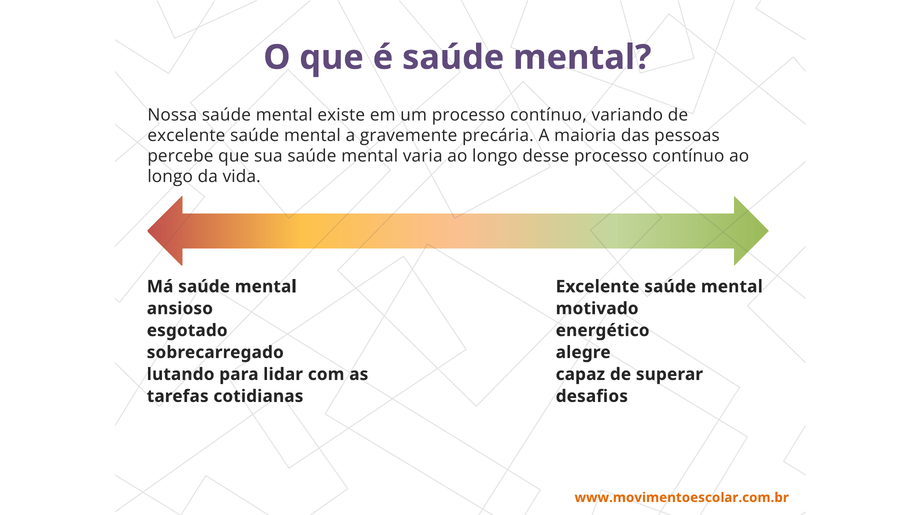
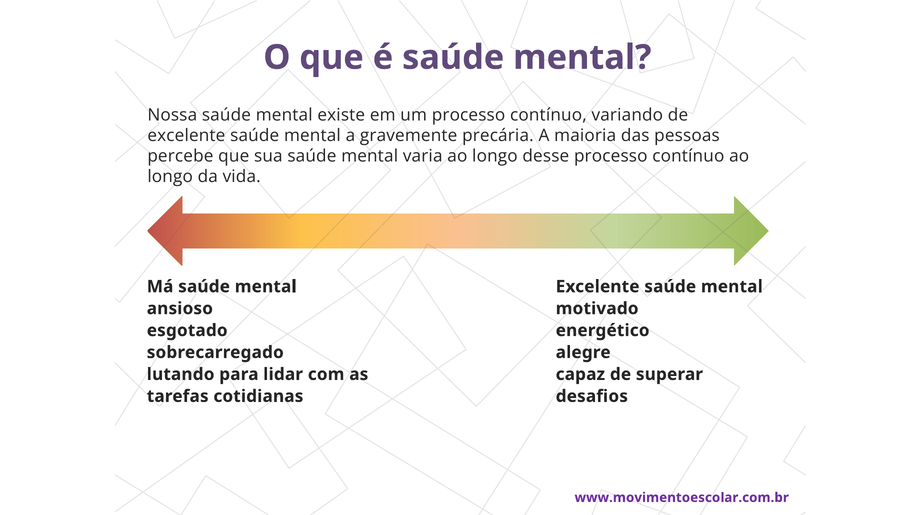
www.movimentoescolar.com.br colour: orange -> purple (682, 497)
